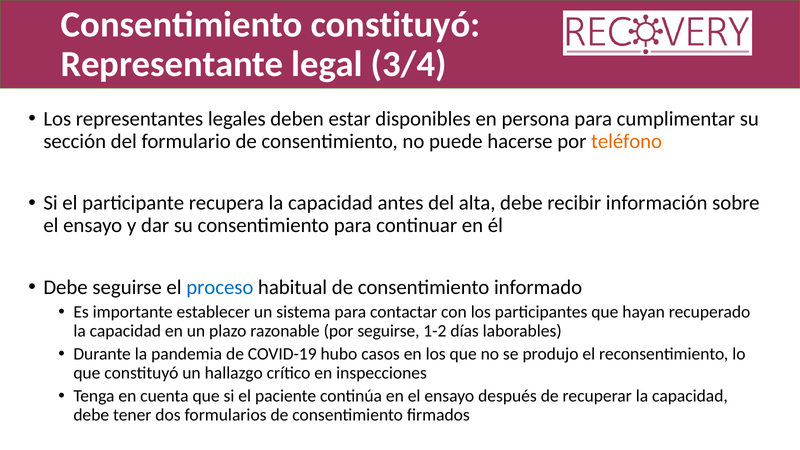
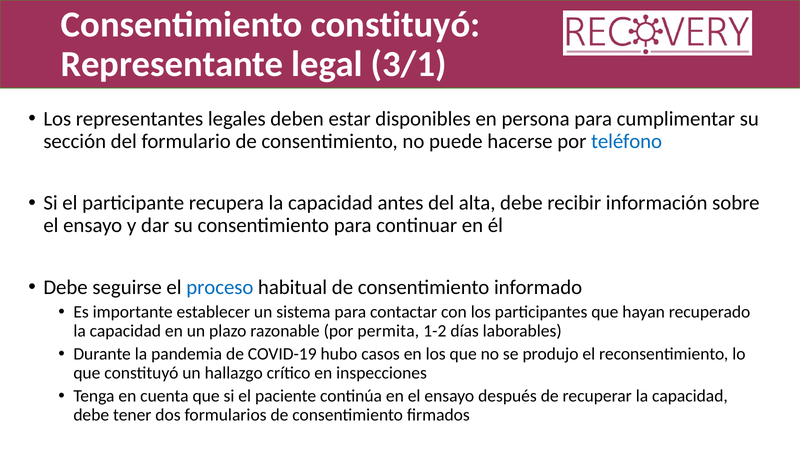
3/4: 3/4 -> 3/1 (409, 64)
teléfono colour: orange -> blue (627, 141)
por seguirse: seguirse -> permita (388, 331)
